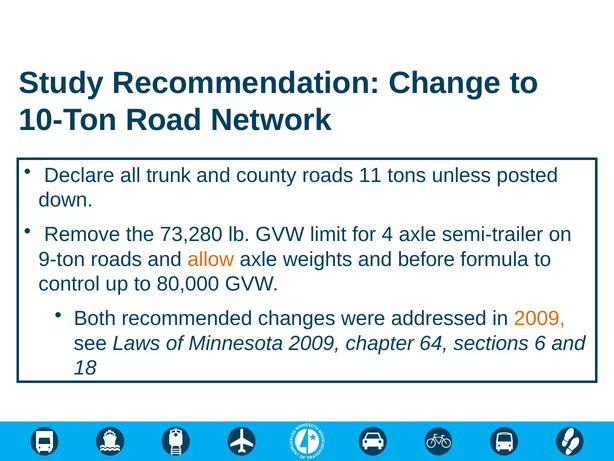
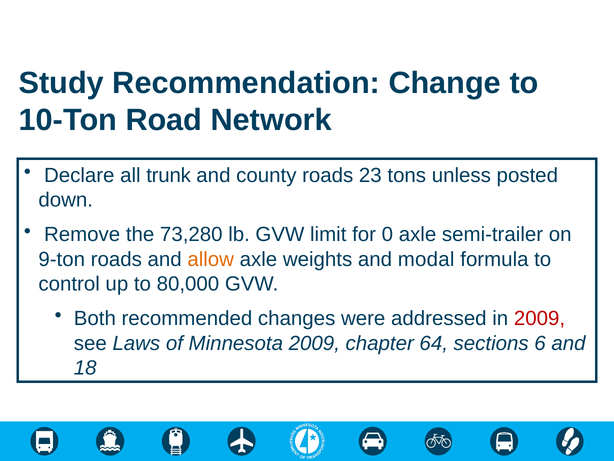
11: 11 -> 23 (370, 175)
4: 4 -> 0 (387, 234)
before: before -> modal (426, 259)
2009 colour: orange -> red (540, 318)
